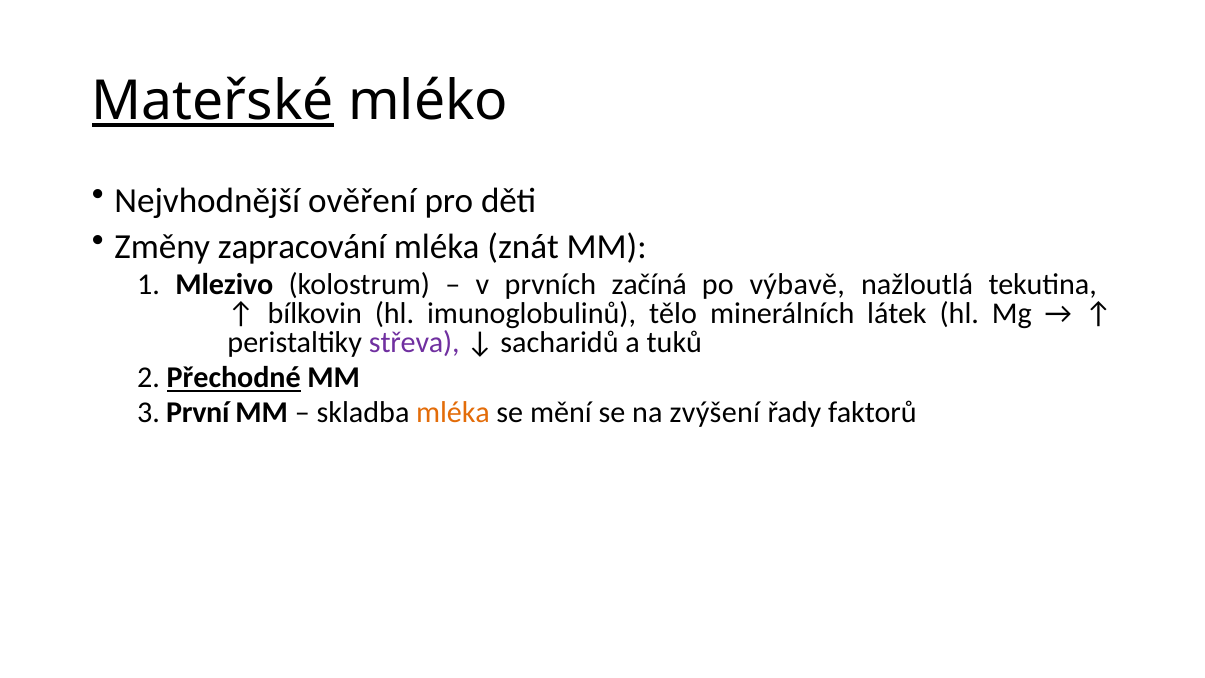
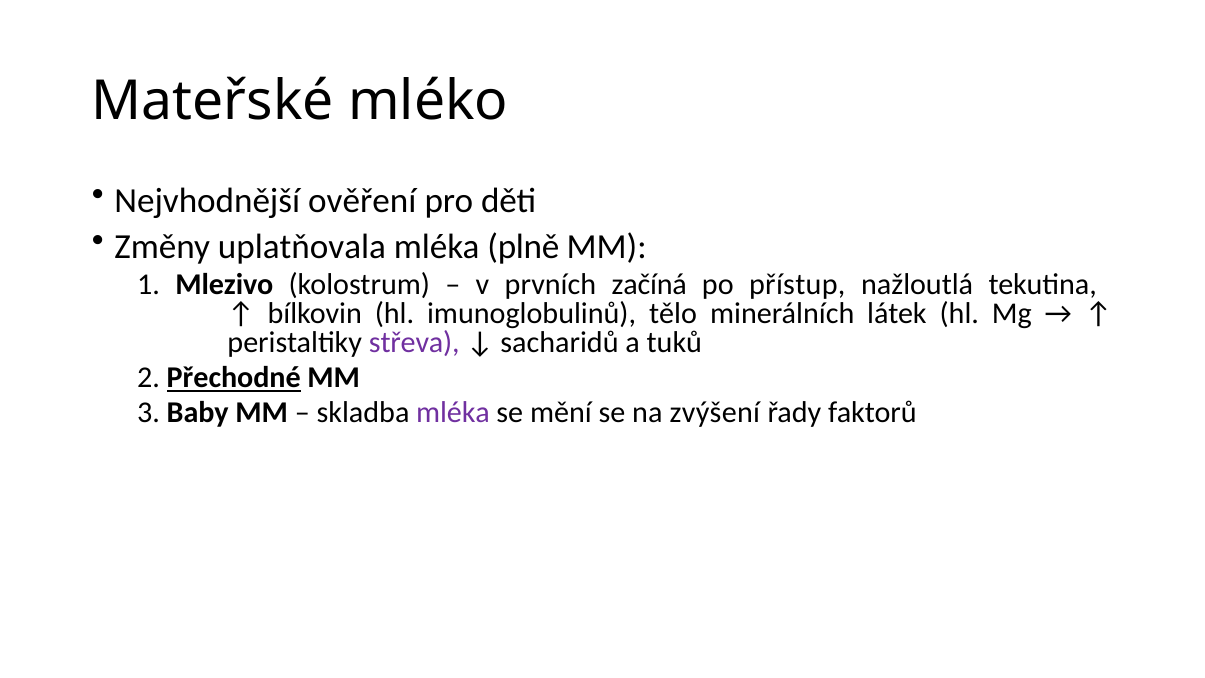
Mateřské underline: present -> none (213, 101)
zapracování: zapracování -> uplatňovala (302, 247)
znát: znát -> plně (523, 247)
výbavě: výbavě -> přístup (797, 284)
První: První -> Baby (198, 413)
mléka colour: orange -> purple (453, 413)
